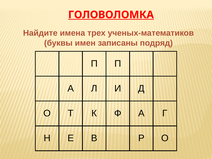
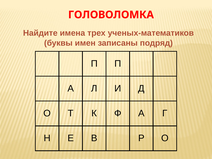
ГОЛОВОЛОМКА underline: present -> none (111, 15)
